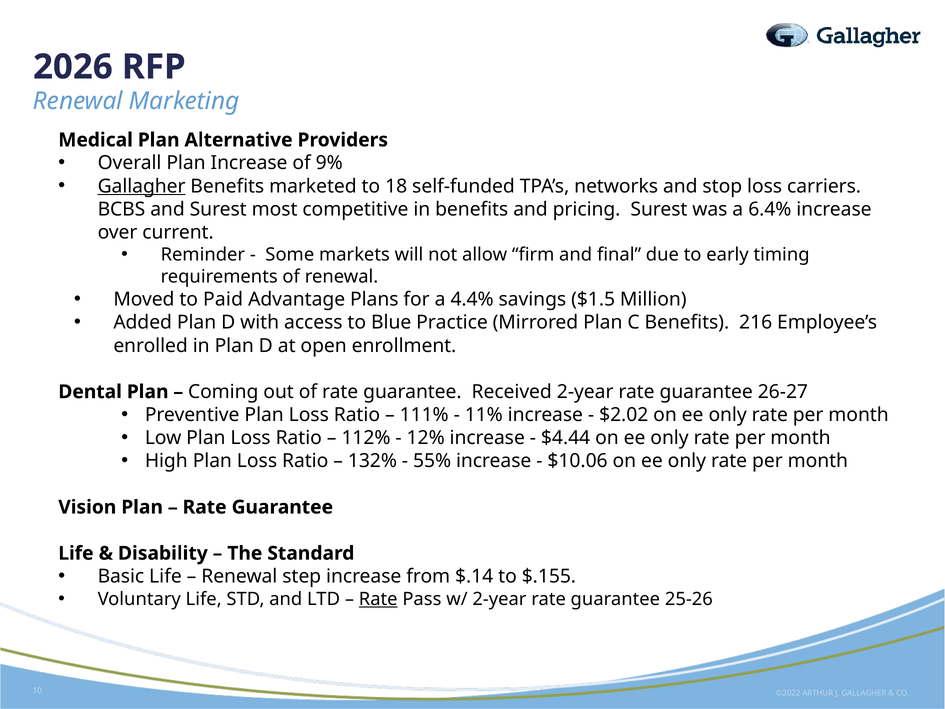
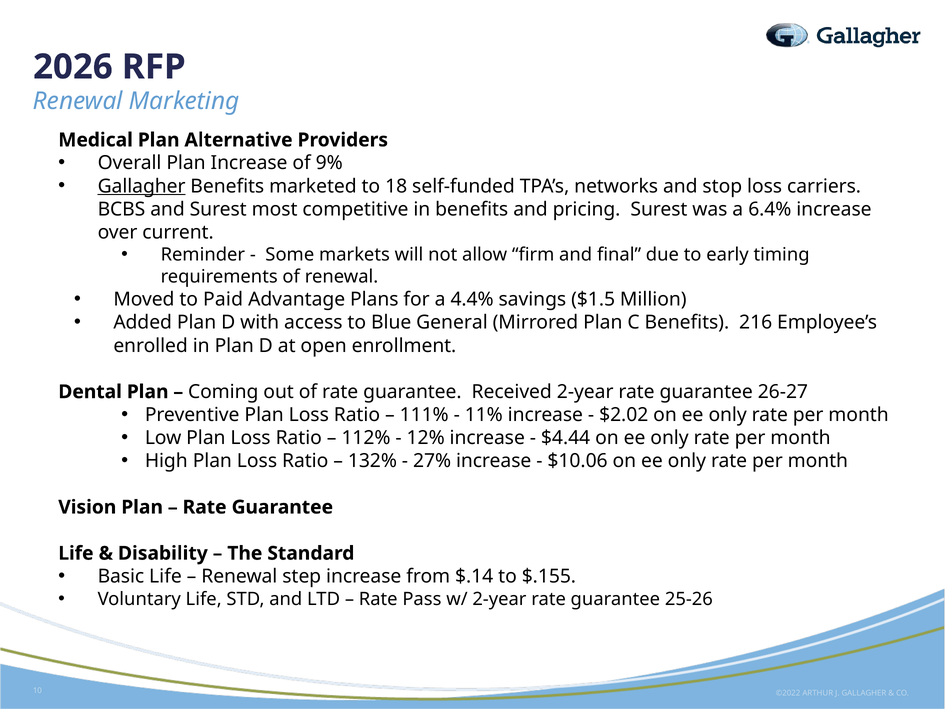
Practice: Practice -> General (452, 322)
55%: 55% -> 27% (432, 461)
Rate underline: present -> none (378, 599)
